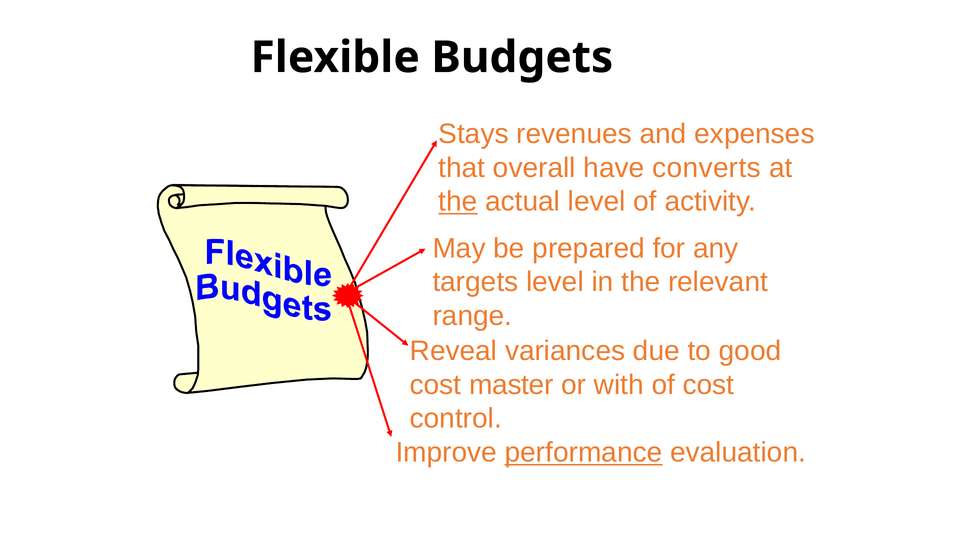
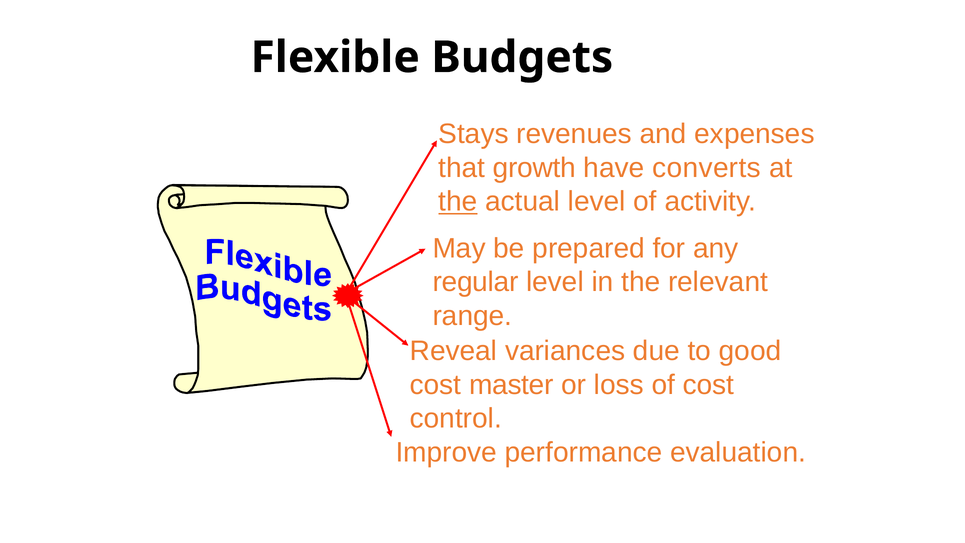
overall: overall -> growth (534, 168)
targets: targets -> regular (476, 282)
with: with -> loss (619, 385)
performance underline: present -> none (584, 452)
